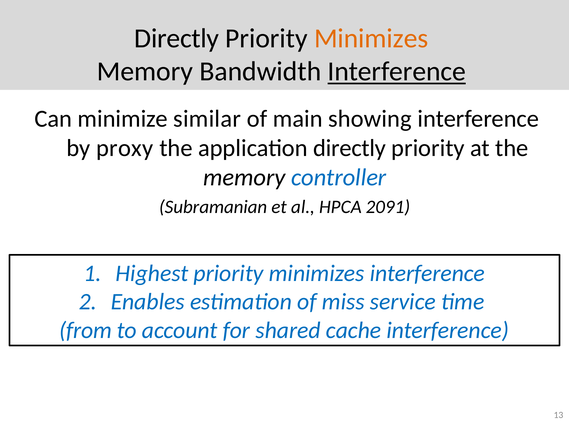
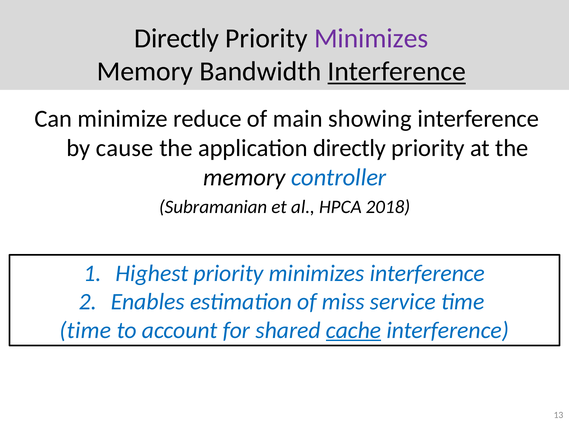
Minimizes colour: orange -> purple (371, 38)
similar: similar -> reduce (207, 119)
proxy: proxy -> cause (125, 148)
2091: 2091 -> 2018 (388, 207)
from: from -> time (85, 331)
cache underline: none -> present (354, 331)
